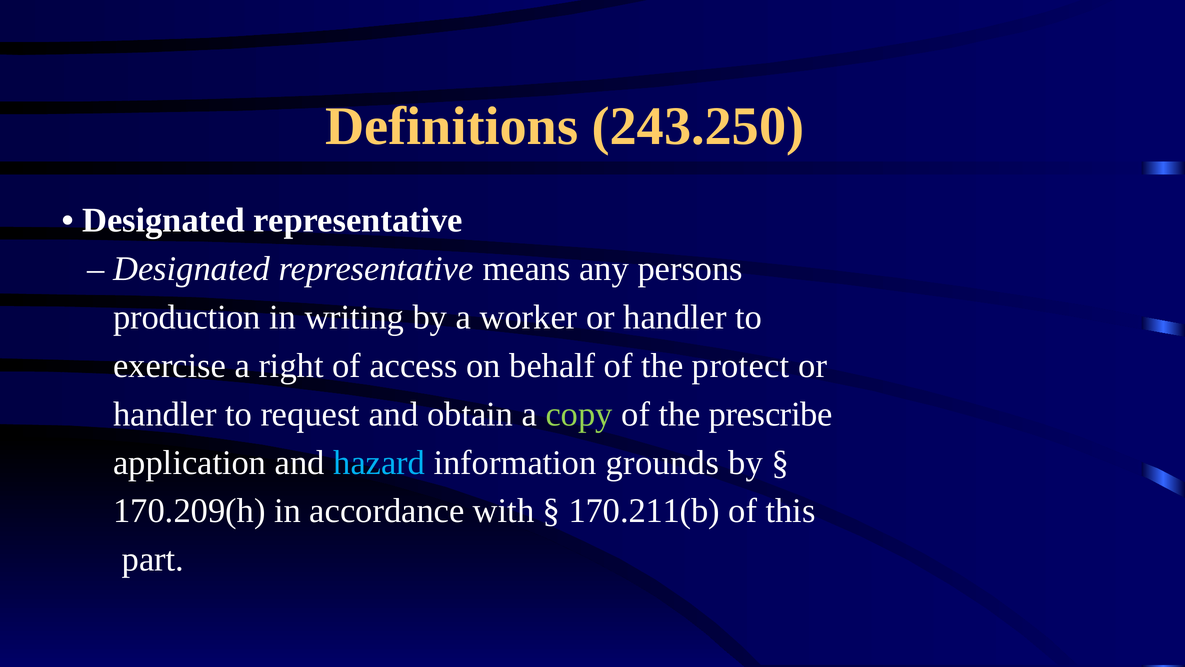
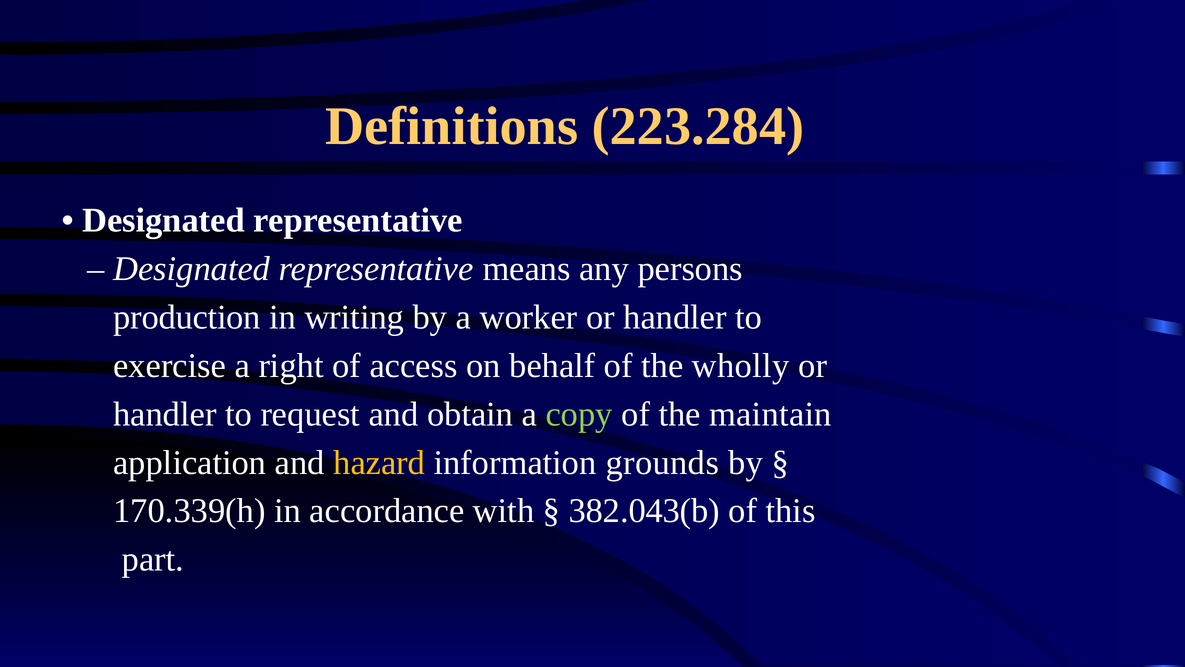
243.250: 243.250 -> 223.284 (698, 126)
protect: protect -> wholly (741, 365)
prescribe: prescribe -> maintain (770, 414)
hazard colour: light blue -> yellow (379, 462)
170.209(h: 170.209(h -> 170.339(h (189, 511)
170.211(b: 170.211(b -> 382.043(b (644, 511)
